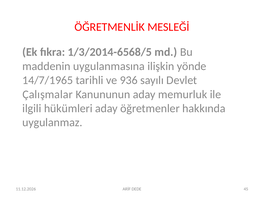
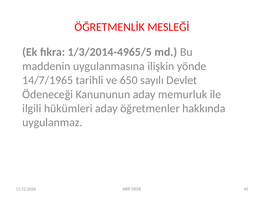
1/3/2014-6568/5: 1/3/2014-6568/5 -> 1/3/2014-4965/5 (110, 52)
936: 936 -> 650 (129, 80)
Çalışmalar: Çalışmalar -> Ödeneceği (48, 94)
